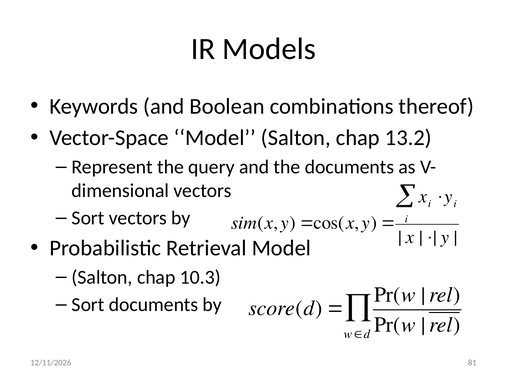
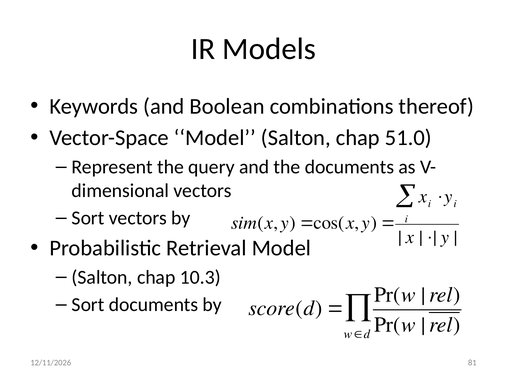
13.2: 13.2 -> 51.0 (408, 138)
